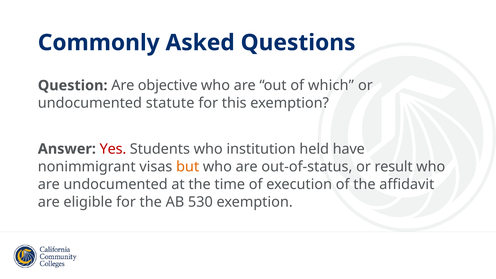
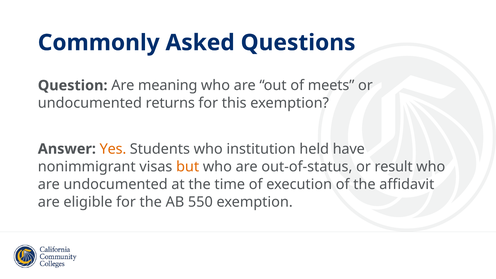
objective: objective -> meaning (168, 86)
which: which -> meets (331, 86)
statute: statute -> returns (170, 103)
Yes colour: red -> orange (113, 149)
530: 530 -> 550 (200, 202)
